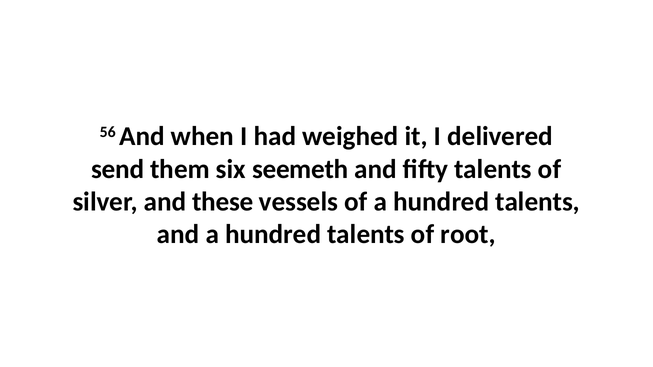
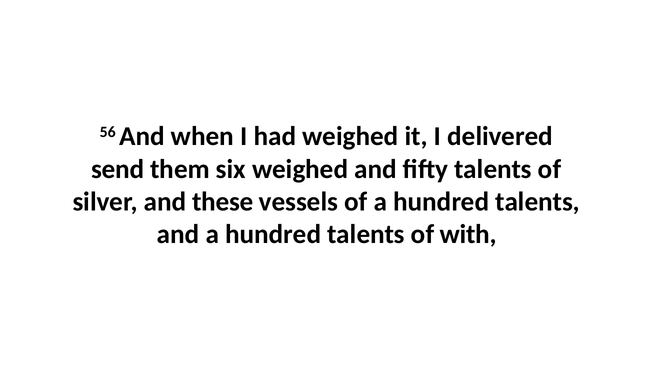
six seemeth: seemeth -> weighed (300, 169)
root: root -> with (468, 235)
